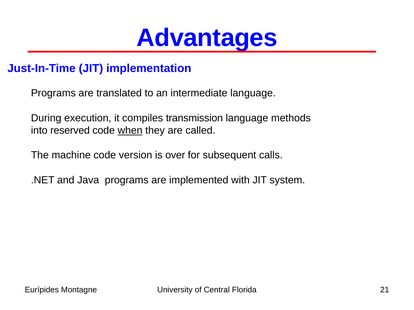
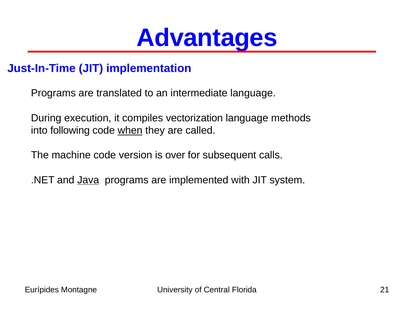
transmission: transmission -> vectorization (194, 118)
reserved: reserved -> following (70, 131)
Java underline: none -> present (88, 180)
